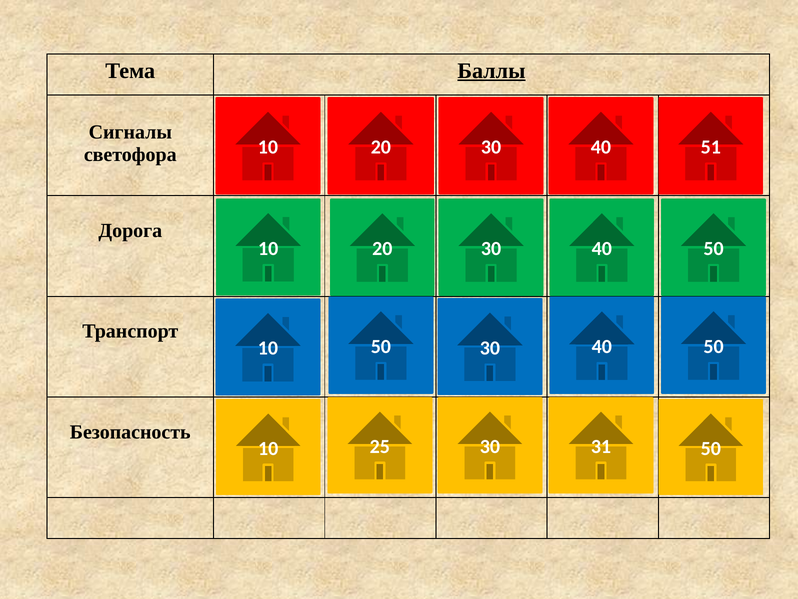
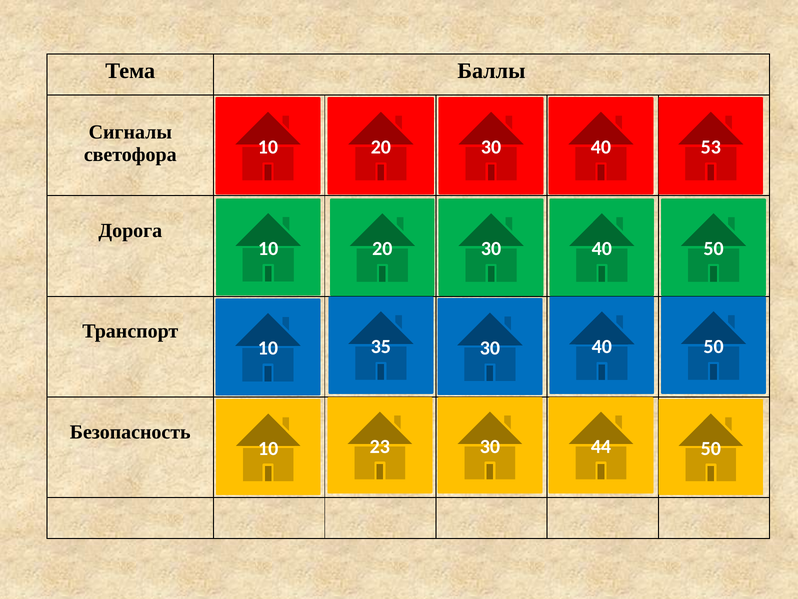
Баллы underline: present -> none (491, 71)
51: 51 -> 53 (711, 147)
10 50: 50 -> 35 (381, 346)
25: 25 -> 23 (380, 446)
31: 31 -> 44 (601, 446)
